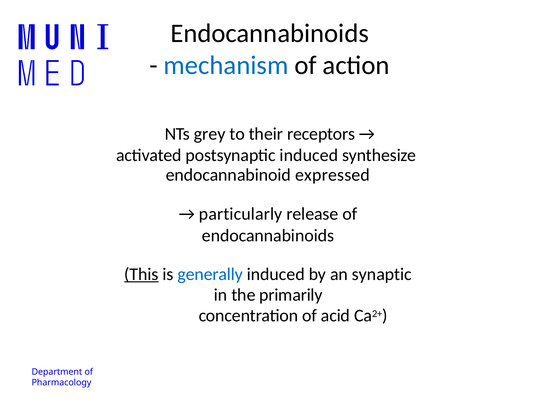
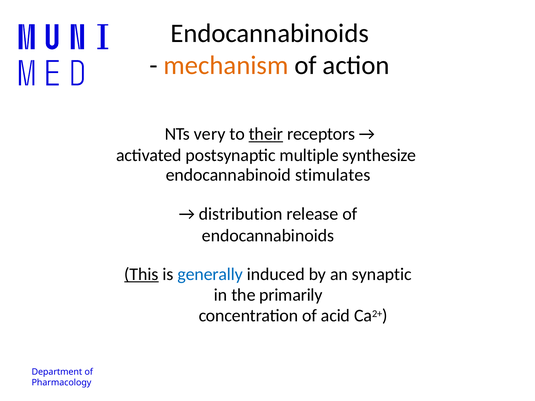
mechanism colour: blue -> orange (226, 65)
grey: grey -> very (210, 134)
their underline: none -> present (266, 134)
postsynaptic induced: induced -> multiple (309, 155)
expressed: expressed -> stimulates (333, 175)
particularly: particularly -> distribution (241, 214)
